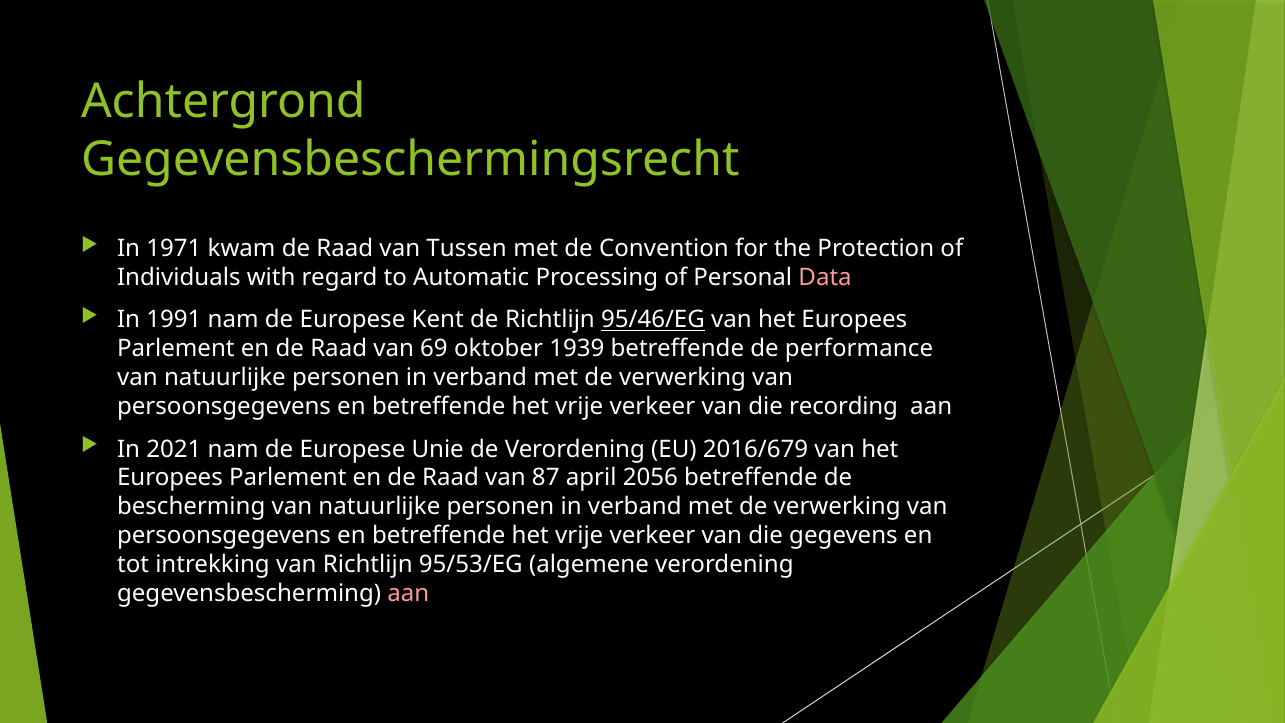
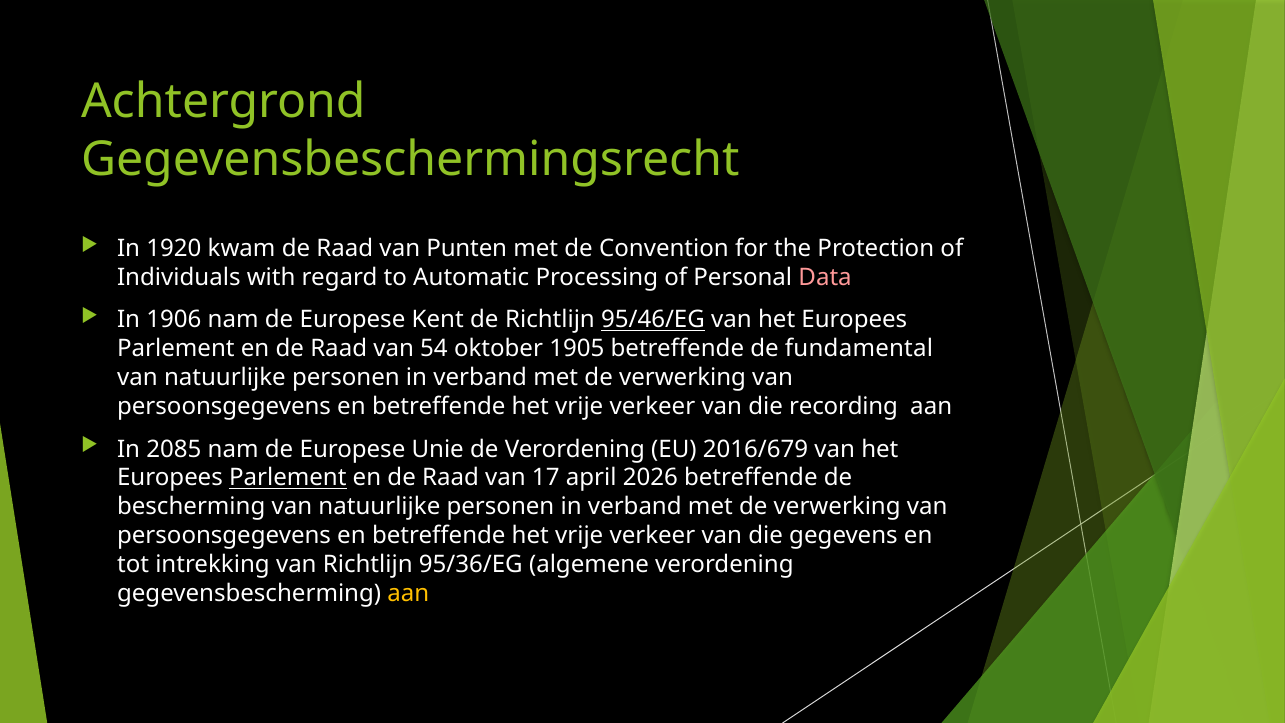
1971: 1971 -> 1920 (174, 249)
Tussen: Tussen -> Punten (467, 249)
1991: 1991 -> 1906 (174, 320)
69: 69 -> 54 (434, 349)
1939: 1939 -> 1905 (577, 349)
performance: performance -> fundamental (859, 349)
2021: 2021 -> 2085 (174, 449)
Parlement underline: none -> present (288, 478)
87: 87 -> 17 (546, 478)
2056: 2056 -> 2026 (650, 478)
95/53/EG: 95/53/EG -> 95/36/EG (471, 565)
aan colour: pink -> yellow (408, 594)
